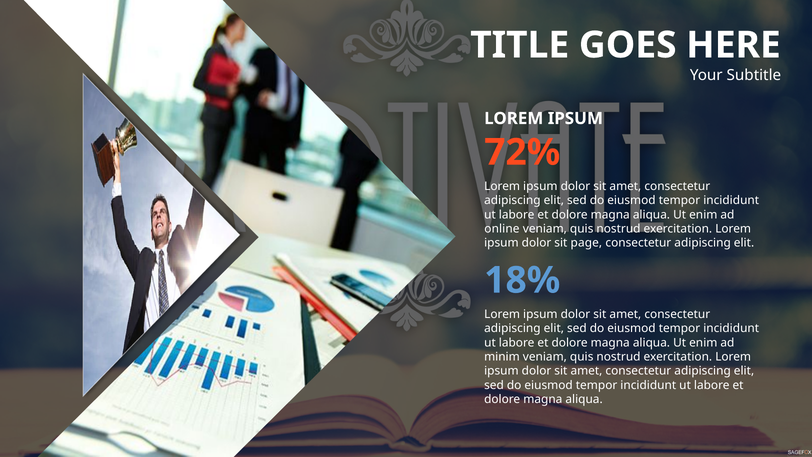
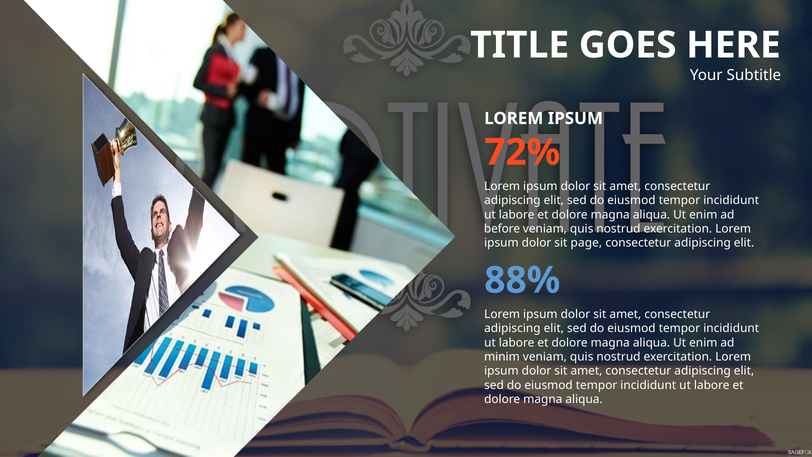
online: online -> before (502, 229)
18%: 18% -> 88% (522, 280)
